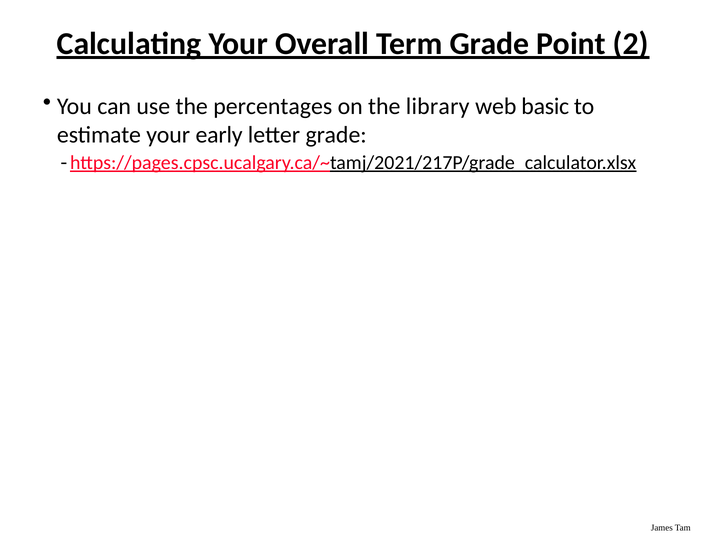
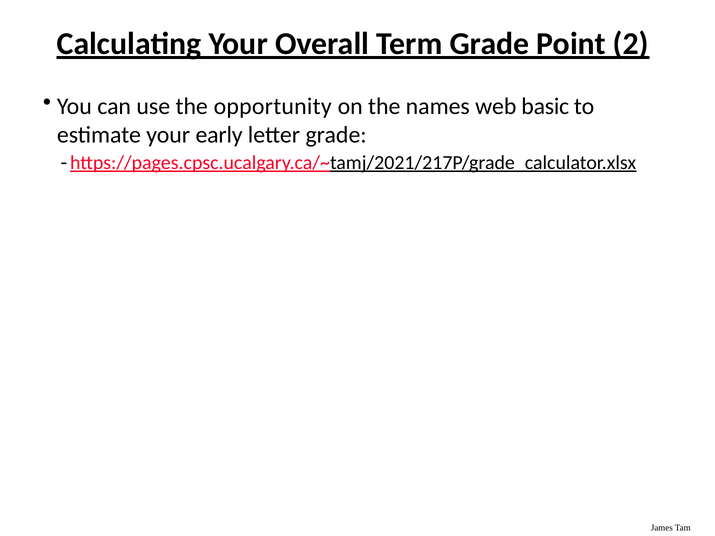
percentages: percentages -> opportunity (273, 106)
library: library -> names (438, 106)
